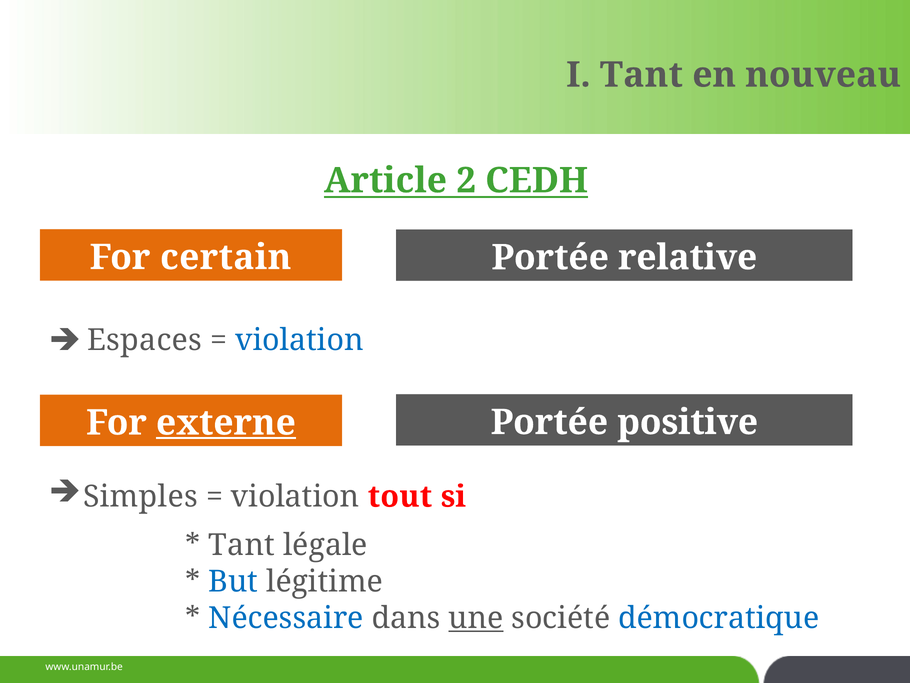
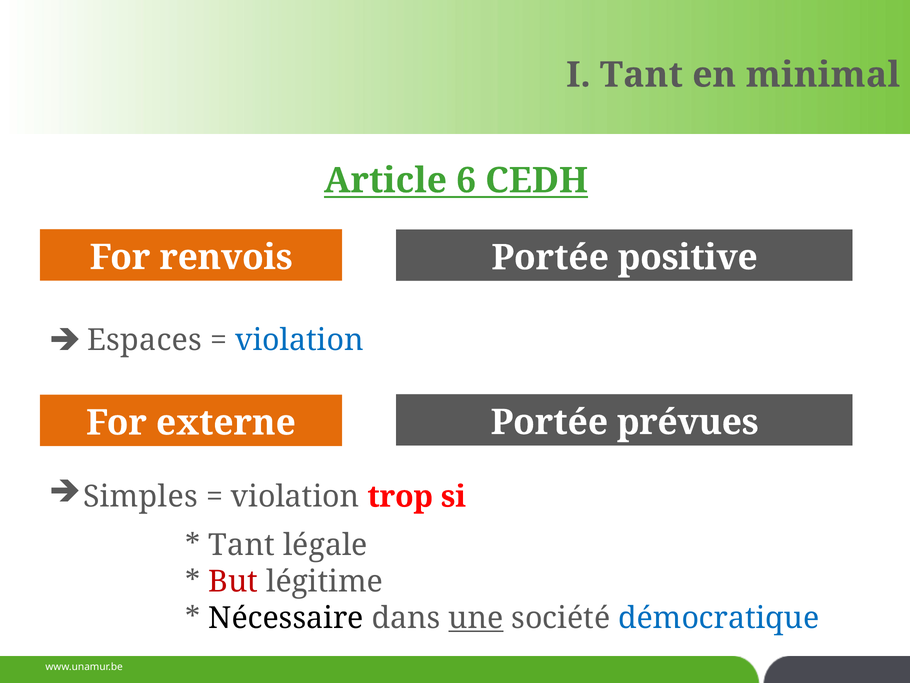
nouveau: nouveau -> minimal (823, 75)
2: 2 -> 6 (466, 180)
certain: certain -> renvois (226, 257)
relative: relative -> positive (688, 257)
positive: positive -> prévues (688, 422)
externe underline: present -> none (226, 423)
tout: tout -> trop (400, 496)
But colour: blue -> red (233, 581)
Nécessaire colour: blue -> black (286, 618)
